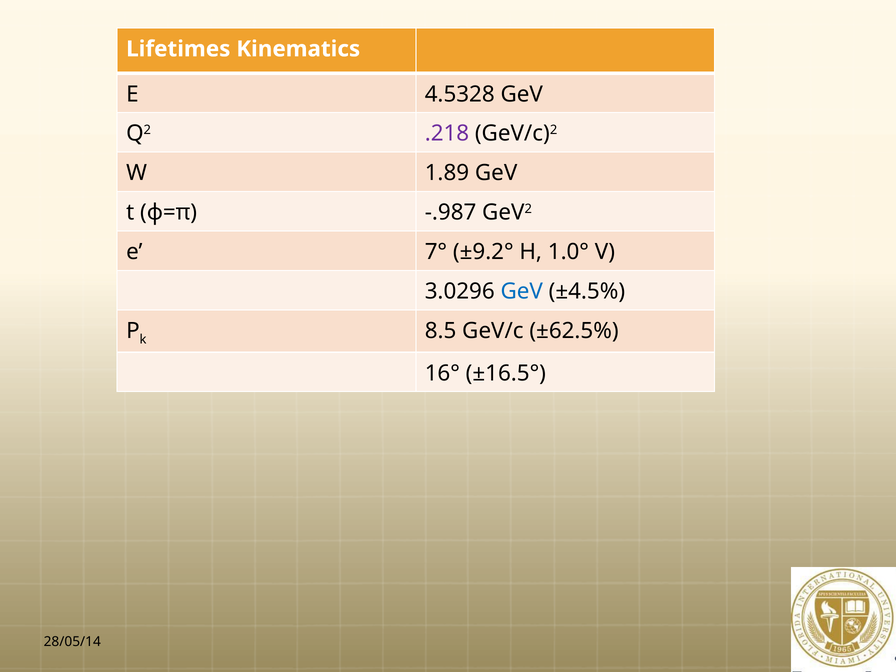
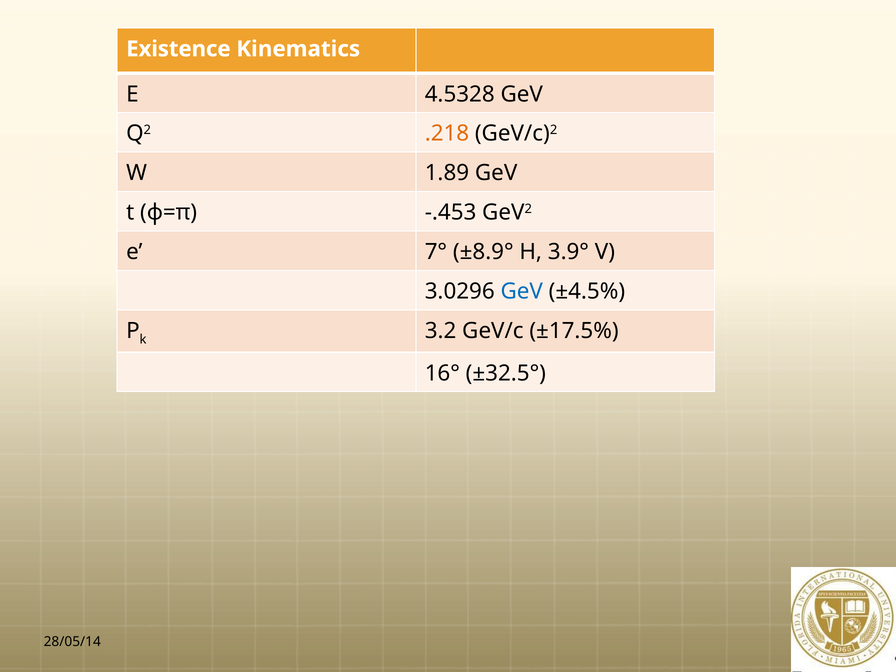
Lifetimes: Lifetimes -> Existence (178, 49)
.218 colour: purple -> orange (447, 134)
-.987: -.987 -> -.453 (451, 213)
±9.2°: ±9.2° -> ±8.9° (483, 252)
1.0°: 1.0° -> 3.9° (568, 252)
8.5: 8.5 -> 3.2 (441, 331)
±62.5%: ±62.5% -> ±17.5% (574, 331)
±16.5°: ±16.5° -> ±32.5° (506, 373)
